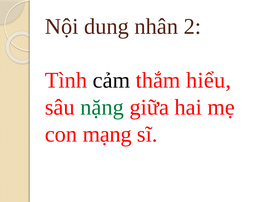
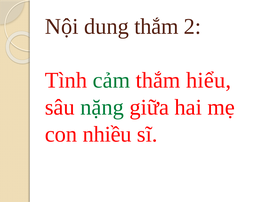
dung nhân: nhân -> thắm (156, 26)
cảm colour: black -> green (111, 80)
mạng: mạng -> nhiều (107, 134)
